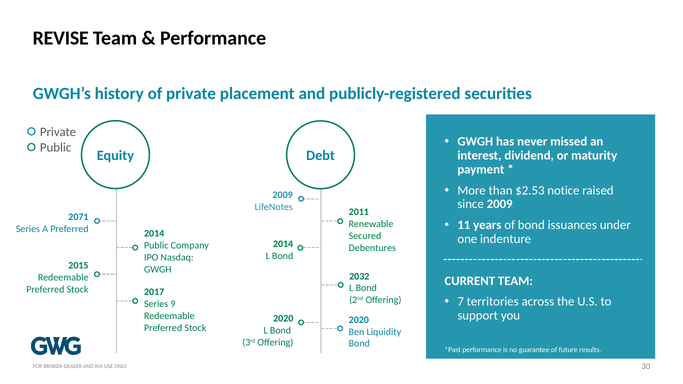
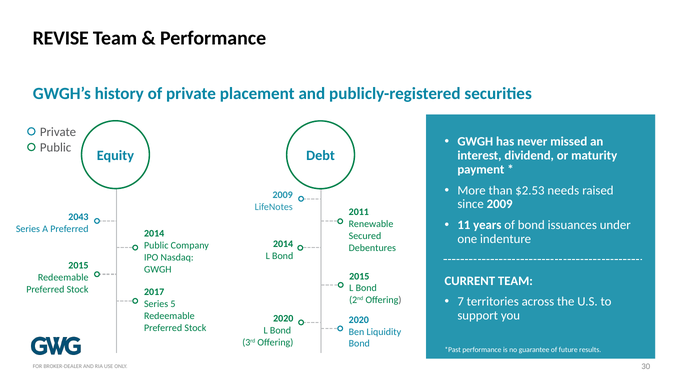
notice: notice -> needs (563, 190)
2071: 2071 -> 2043 (78, 217)
2032: 2032 -> 2015 (359, 276)
9: 9 -> 5 (173, 304)
